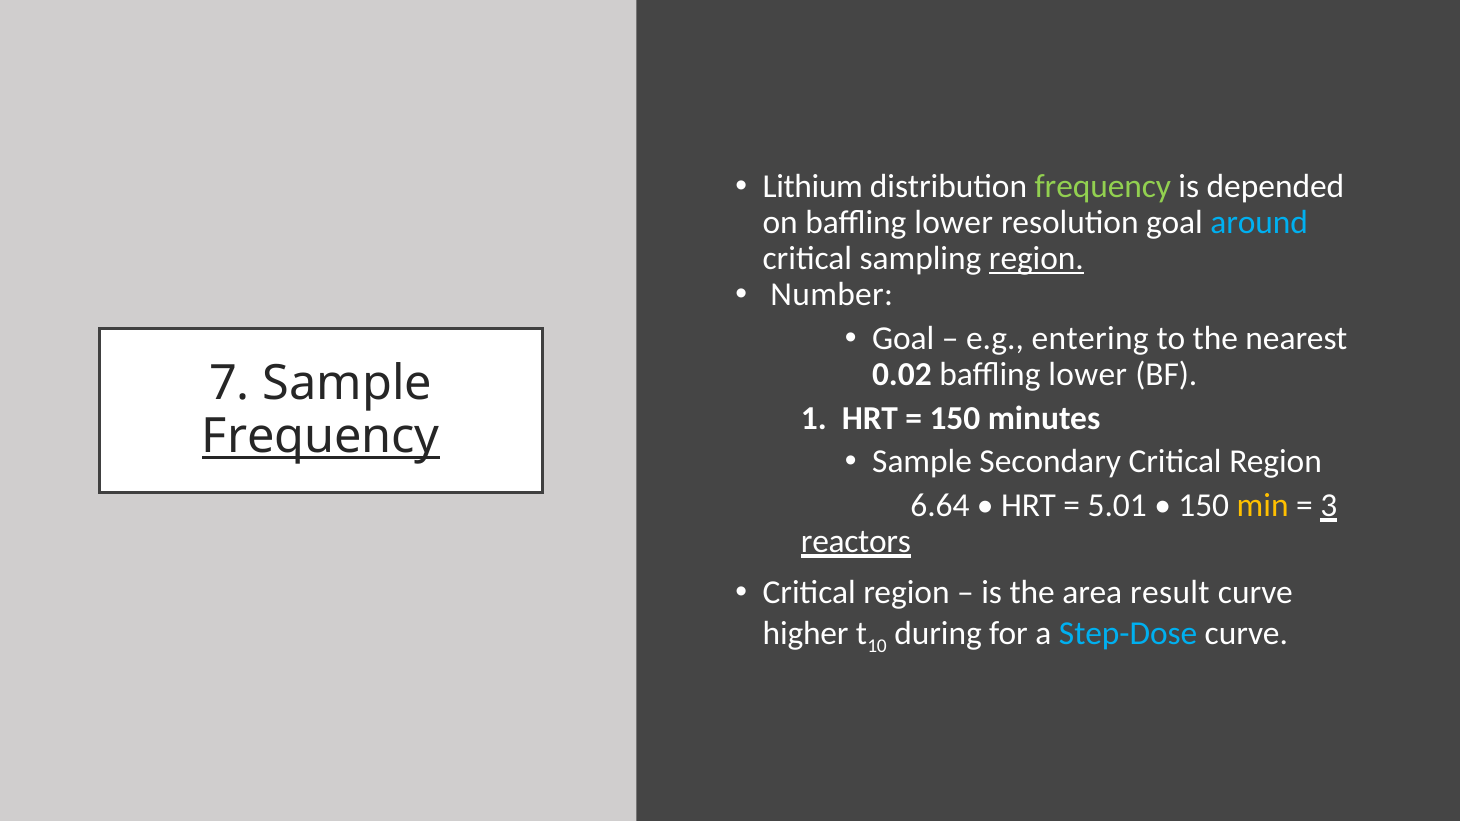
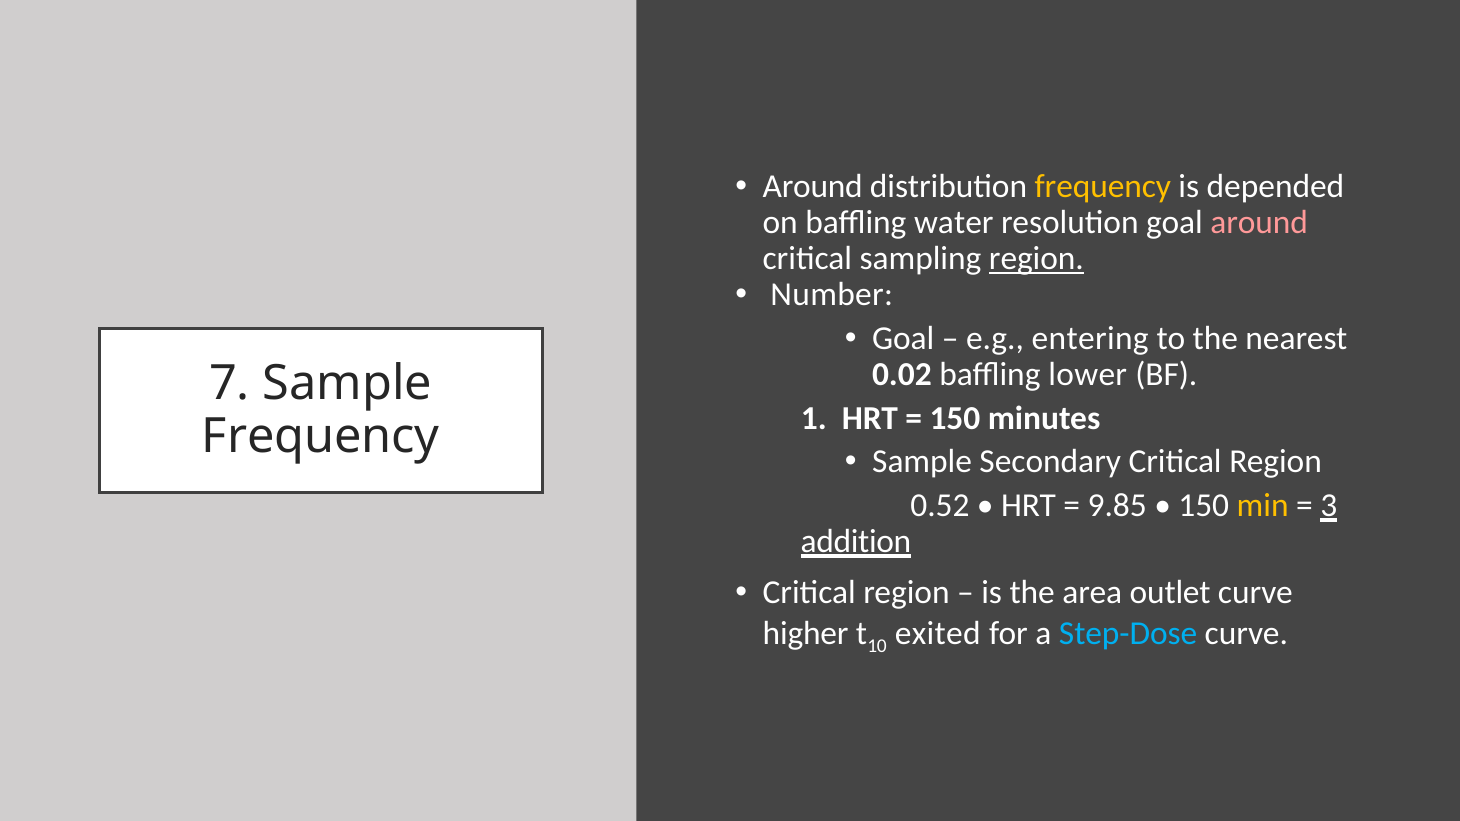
Lithium: Lithium -> Around (813, 187)
frequency colour: light green -> yellow (1103, 187)
on baffling lower: lower -> water (954, 223)
around colour: light blue -> pink (1259, 223)
Frequency underline: present -> none (321, 437)
6.64: 6.64 -> 0.52 (940, 506)
5.01: 5.01 -> 9.85 (1117, 506)
reactors: reactors -> addition (856, 542)
result: result -> outlet (1170, 593)
during: during -> exited (938, 633)
